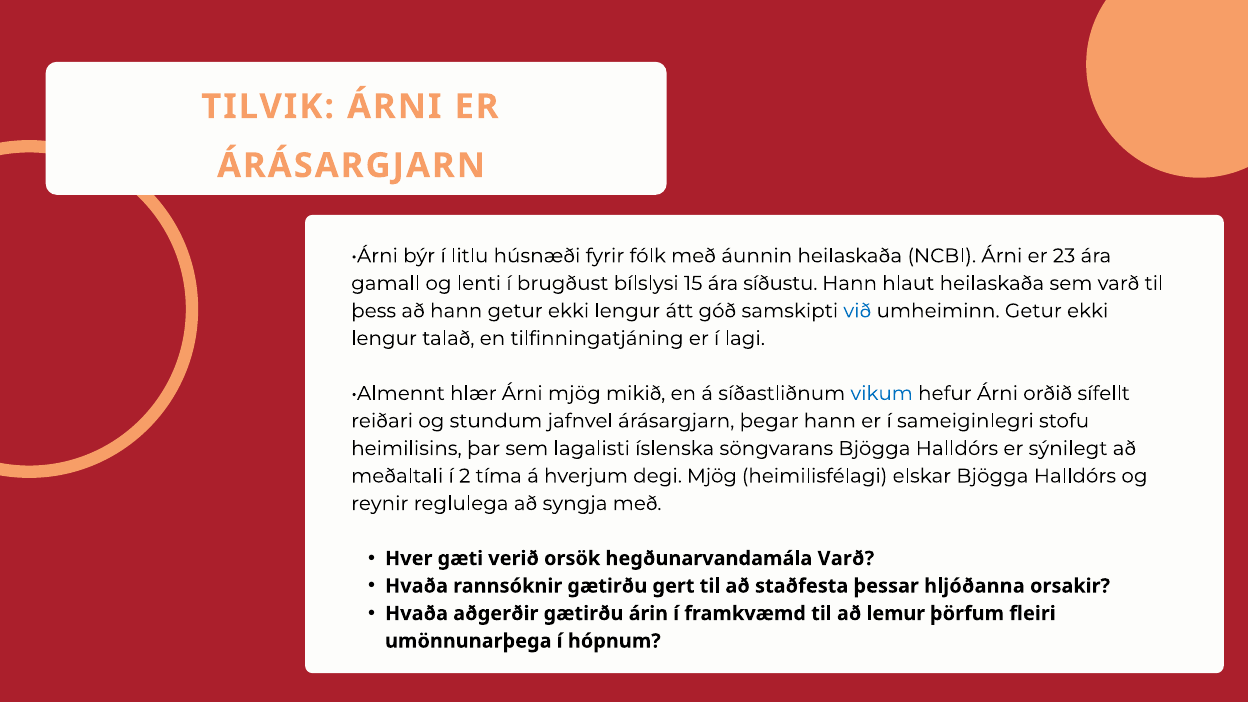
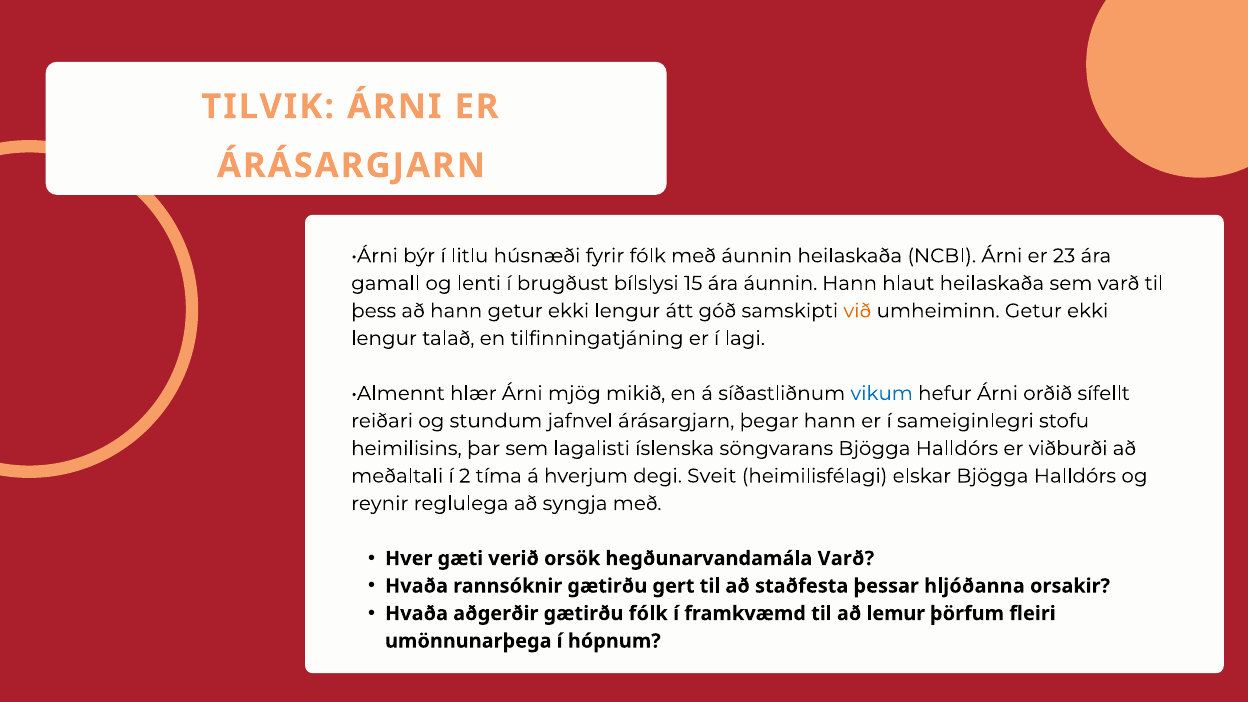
ára síðustu: síðustu -> áunnin (780, 283)
við colour: blue -> orange (857, 311)
sýnilegt: sýnilegt -> viðburði (1068, 448)
degi Mjög: Mjög -> Sveit (712, 476)
gætirðu árin: árin -> fólk (648, 614)
